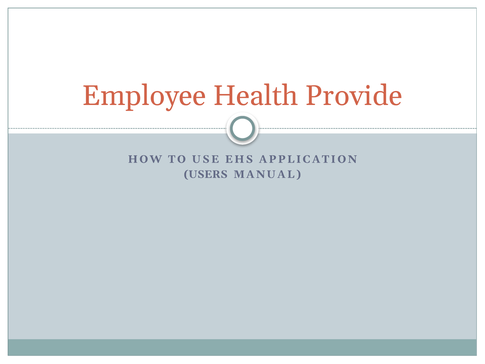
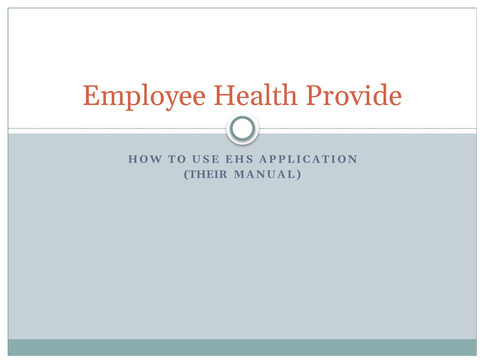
USERS: USERS -> THEIR (206, 174)
